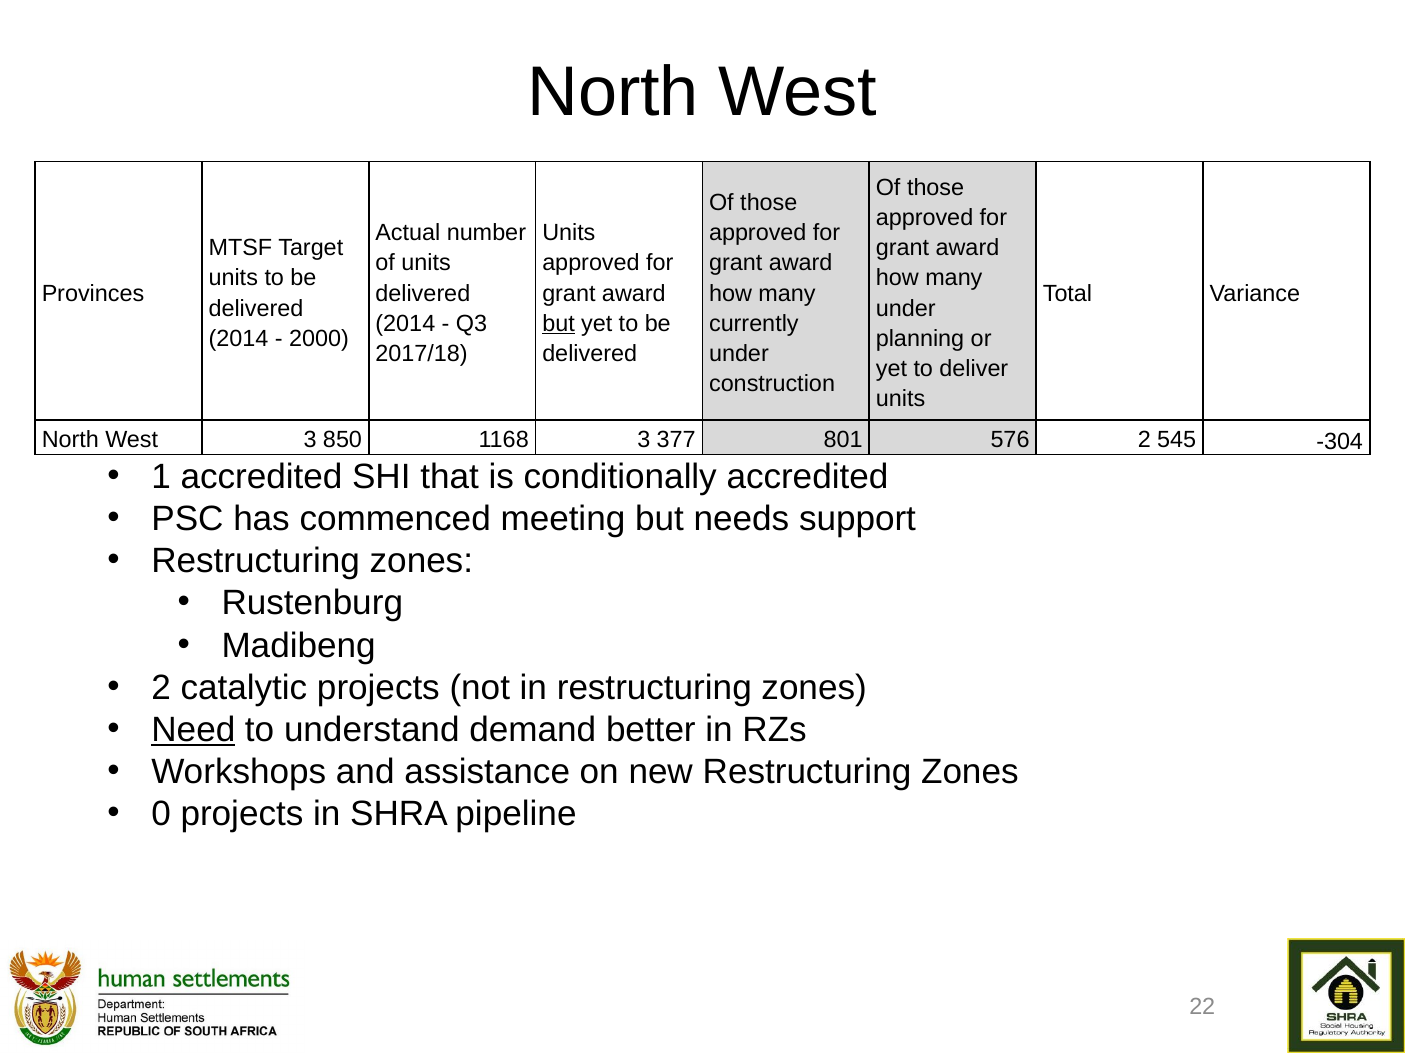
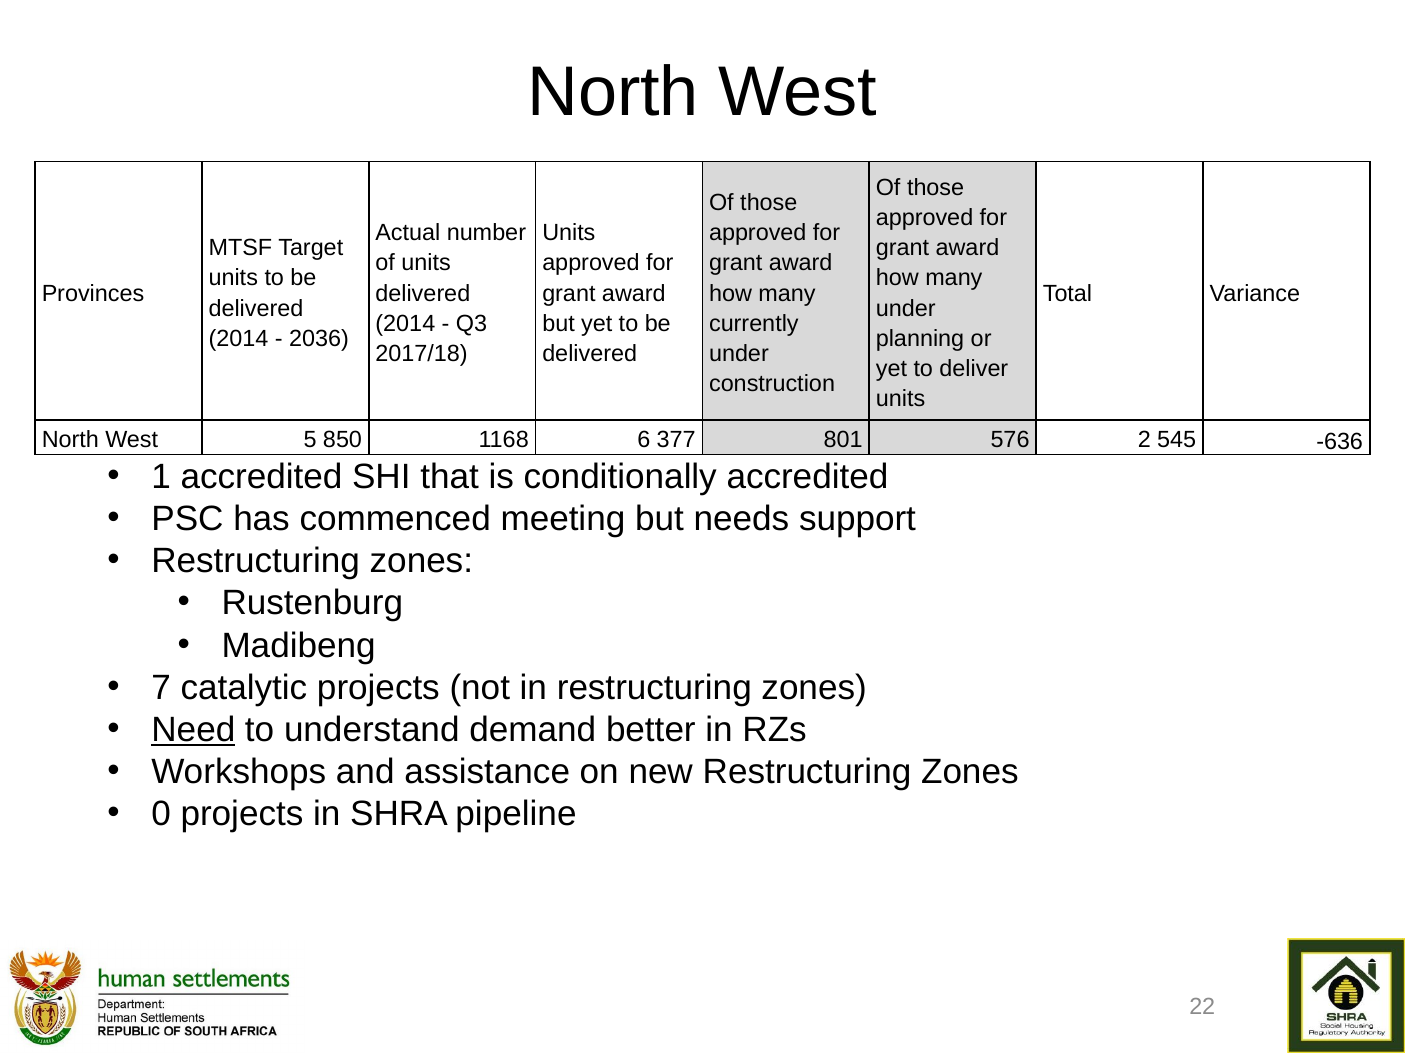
but underline: present -> none (559, 323)
2000: 2000 -> 2036 (319, 338)
West 3: 3 -> 5 (310, 440)
1168 3: 3 -> 6 (644, 440)
-304: -304 -> -636 (1340, 442)
2: 2 -> 7 (161, 687)
